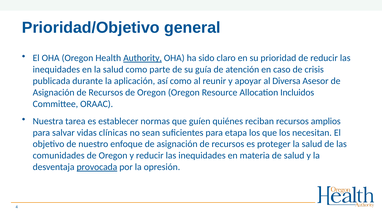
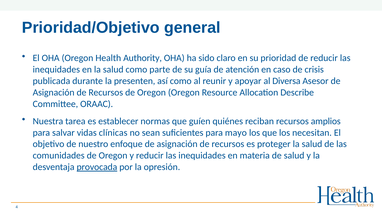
Authority underline: present -> none (143, 58)
aplicación: aplicación -> presenten (135, 81)
Incluidos: Incluidos -> Describe (297, 92)
etapa: etapa -> mayo (236, 133)
